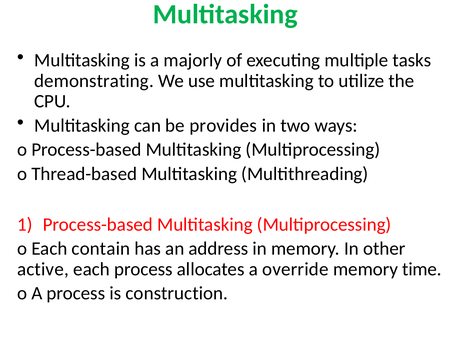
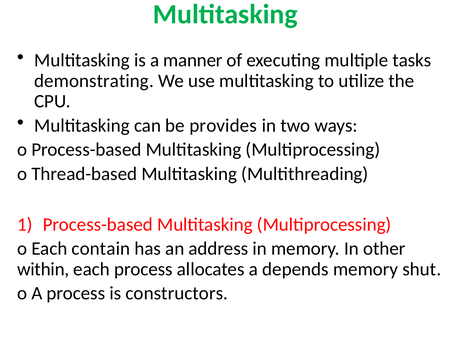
majorly: majorly -> manner (193, 60)
active: active -> within (43, 269)
override: override -> depends (295, 269)
time: time -> shut (422, 269)
construction: construction -> constructors (177, 293)
